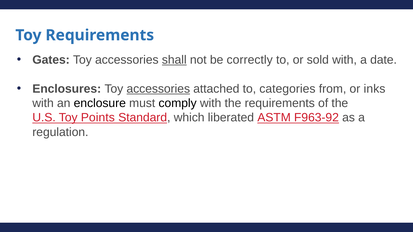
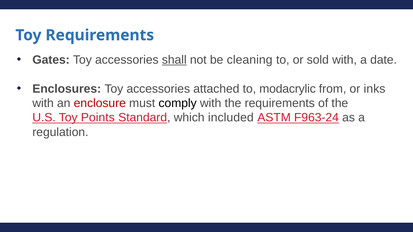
correctly: correctly -> cleaning (250, 60)
accessories underline: present -> none (158, 89)
categories: categories -> modacrylic (288, 89)
enclosure colour: black -> red (100, 103)
liberated: liberated -> included (231, 118)
F963-92: F963-92 -> F963-24 (316, 118)
